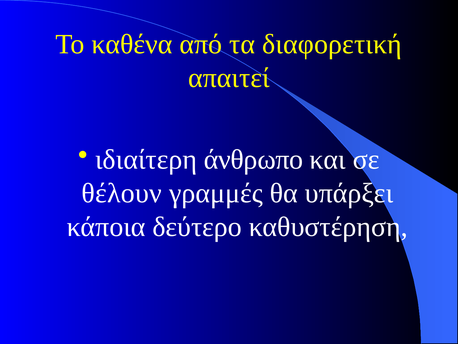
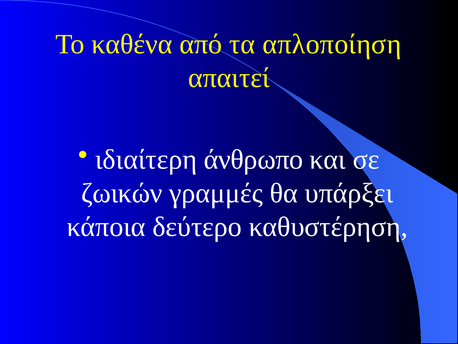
διαφορετική: διαφορετική -> απλοποίηση (332, 44)
θέλουν: θέλουν -> ζωικών (122, 193)
